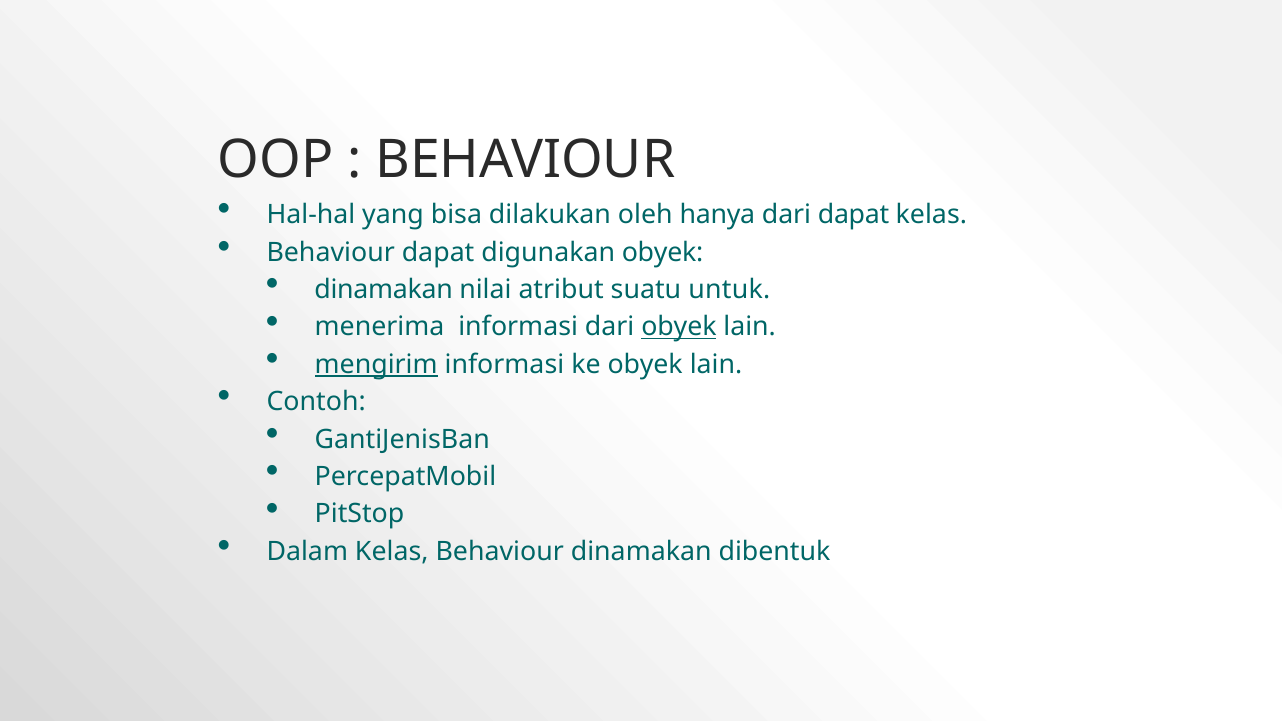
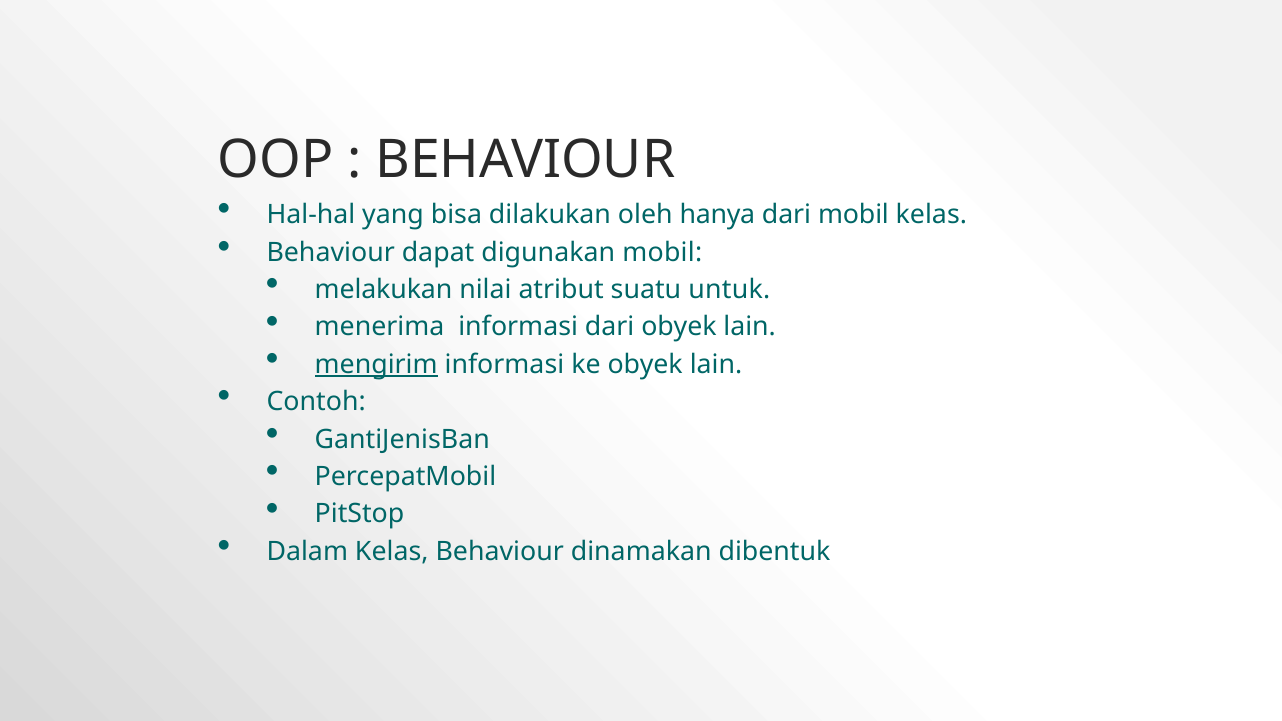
dari dapat: dapat -> mobil (854, 215)
digunakan obyek: obyek -> mobil (662, 252)
dinamakan: dinamakan -> melakukan (384, 290)
obyek underline: present -> none (679, 327)
